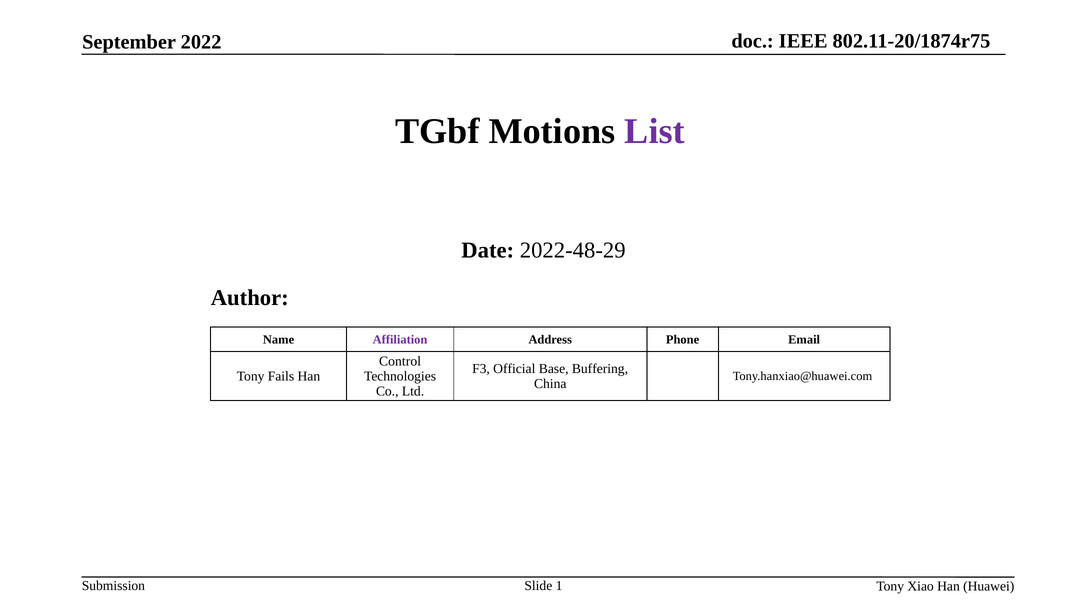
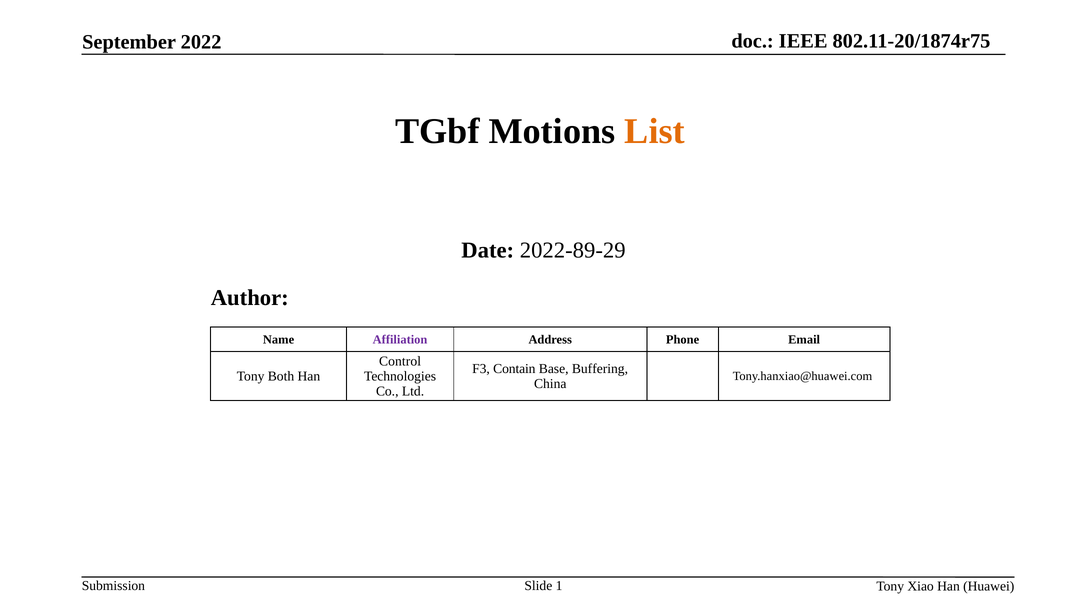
List colour: purple -> orange (655, 132)
2022-48-29: 2022-48-29 -> 2022-89-29 (573, 250)
Official: Official -> Contain (514, 369)
Fails: Fails -> Both (281, 376)
